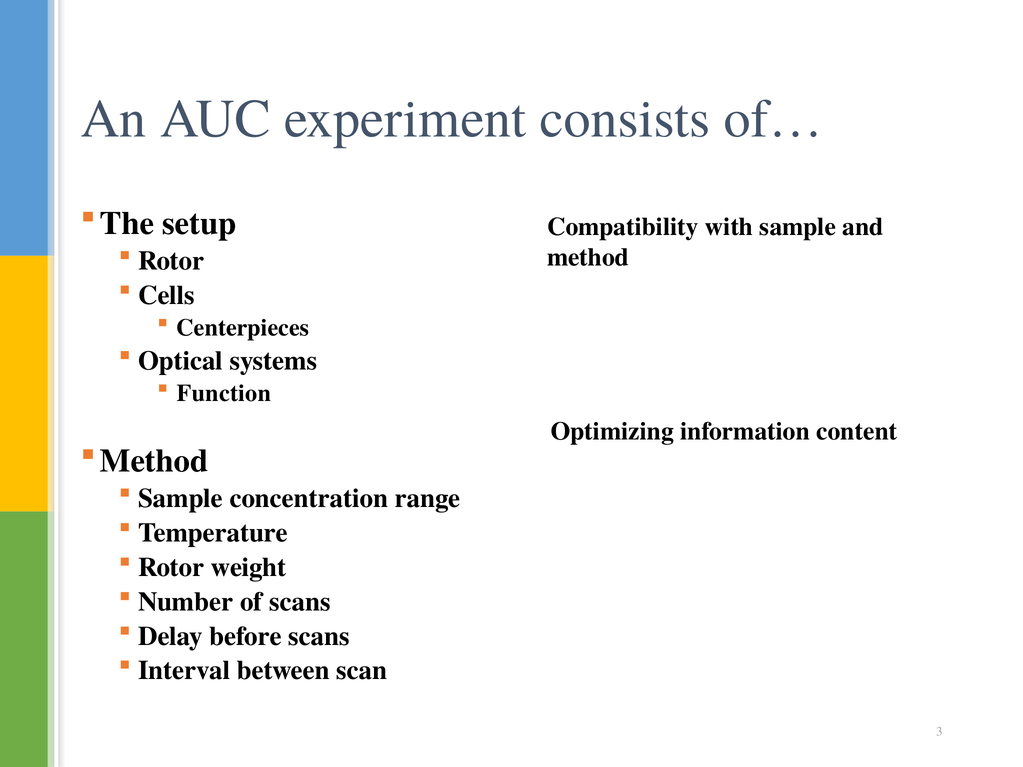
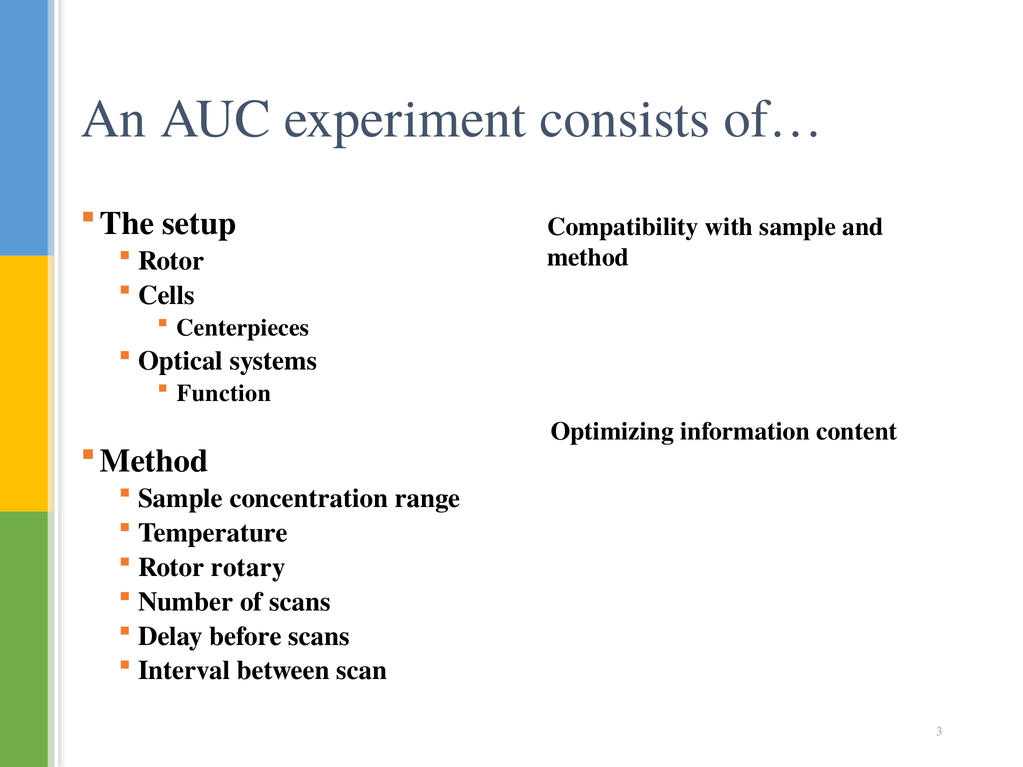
weight: weight -> rotary (248, 567)
